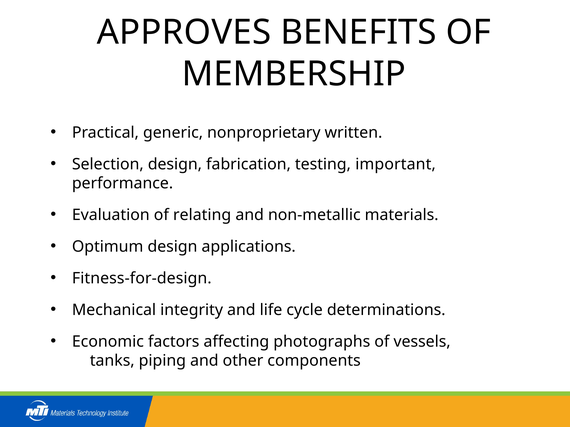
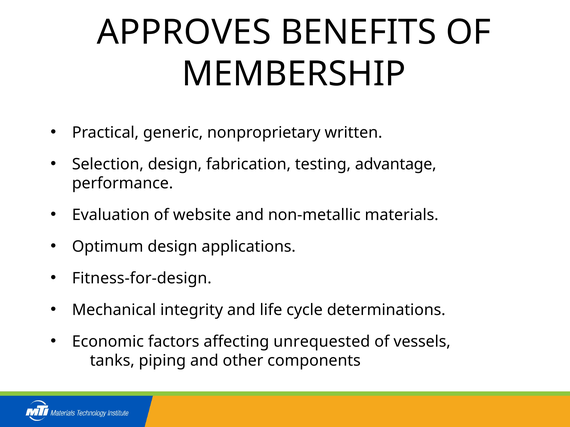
important: important -> advantage (396, 164)
relating: relating -> website (202, 215)
photographs: photographs -> unrequested (322, 342)
